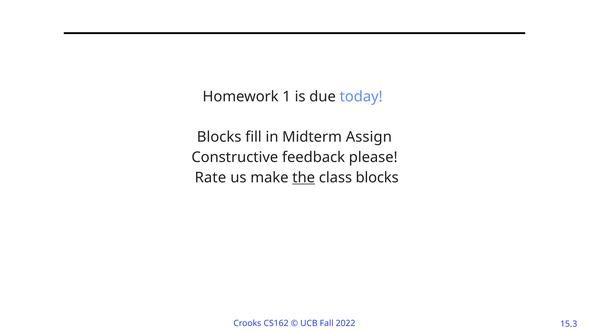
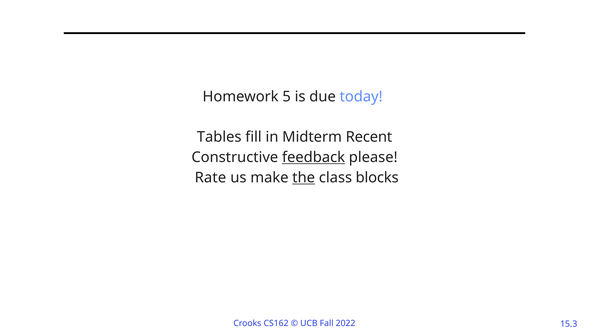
1: 1 -> 5 (287, 97)
Blocks: Blocks -> Tables (219, 137)
Assign: Assign -> Recent (369, 137)
feedback underline: none -> present (314, 158)
